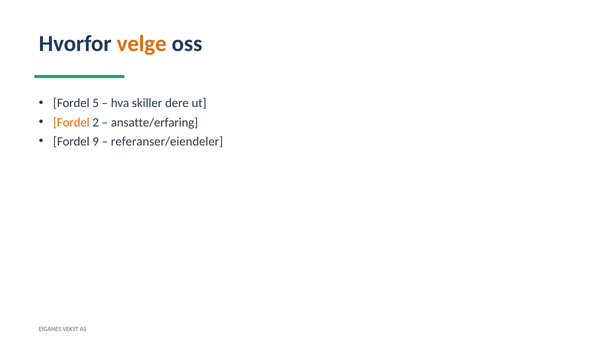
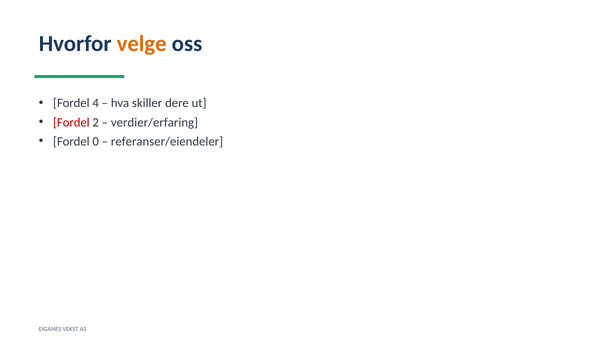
5: 5 -> 4 (96, 103)
Fordel colour: orange -> red (71, 122)
ansatte/erfaring: ansatte/erfaring -> verdier/erfaring (154, 122)
9: 9 -> 0 (96, 141)
